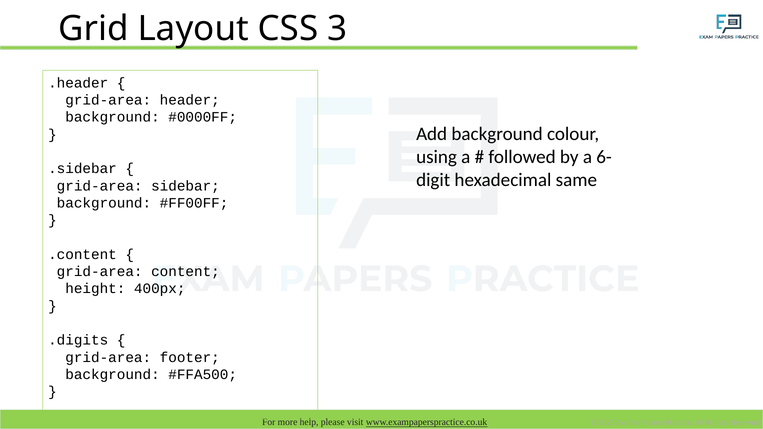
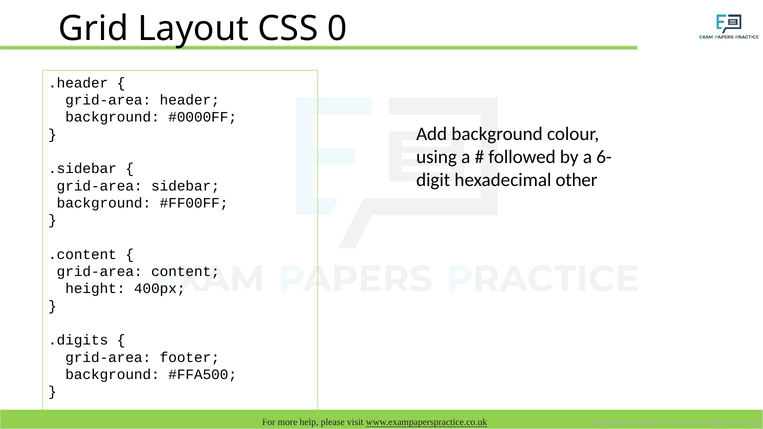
3: 3 -> 0 (337, 29)
same: same -> other (577, 180)
